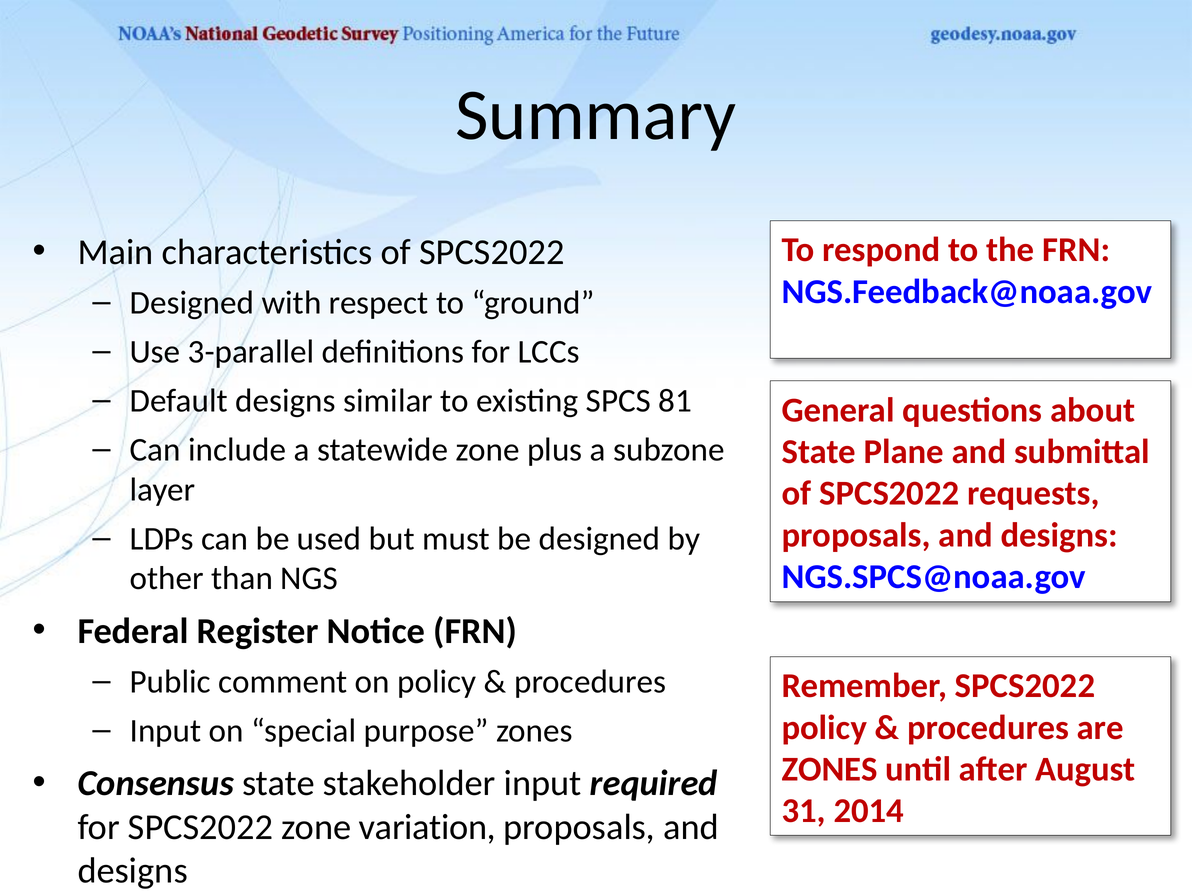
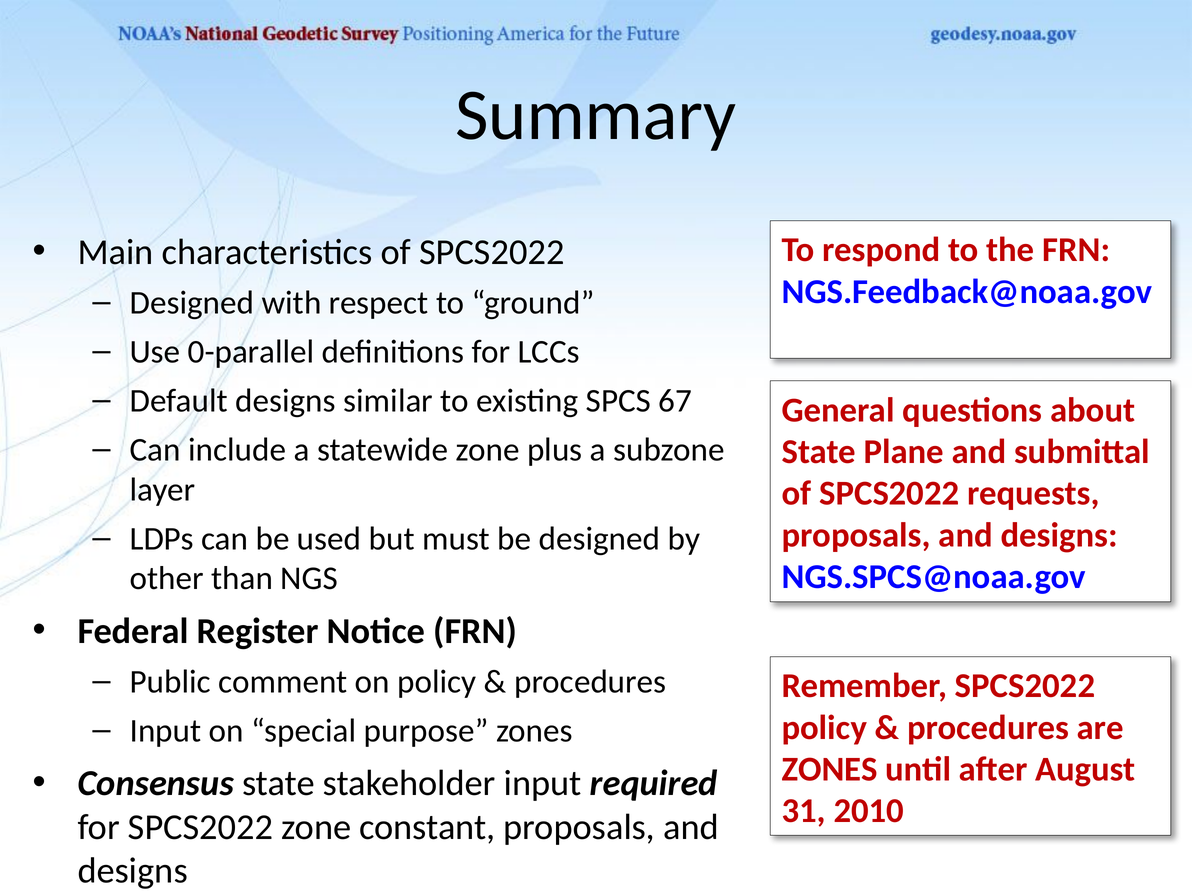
3-parallel: 3-parallel -> 0-parallel (251, 352)
81: 81 -> 67 (675, 401)
2014: 2014 -> 2010 (869, 811)
variation: variation -> constant (427, 827)
